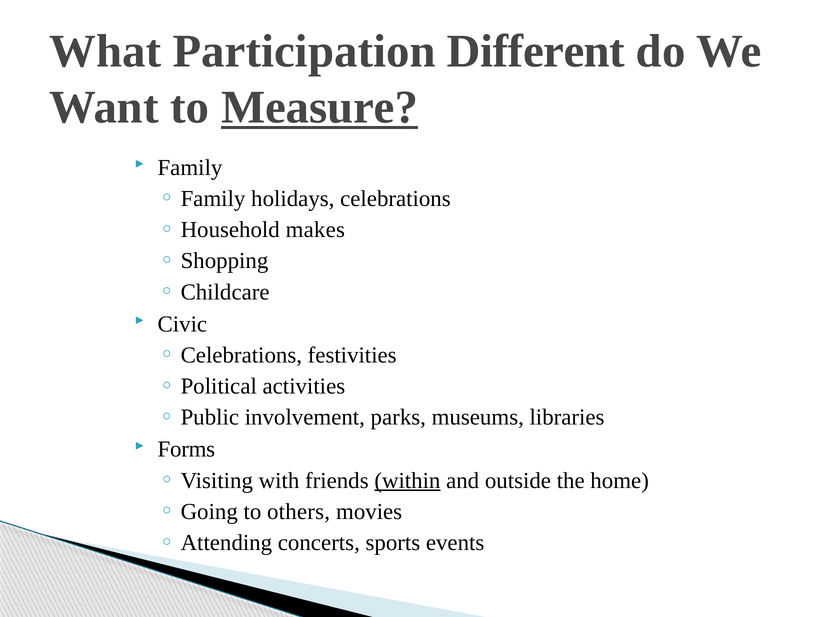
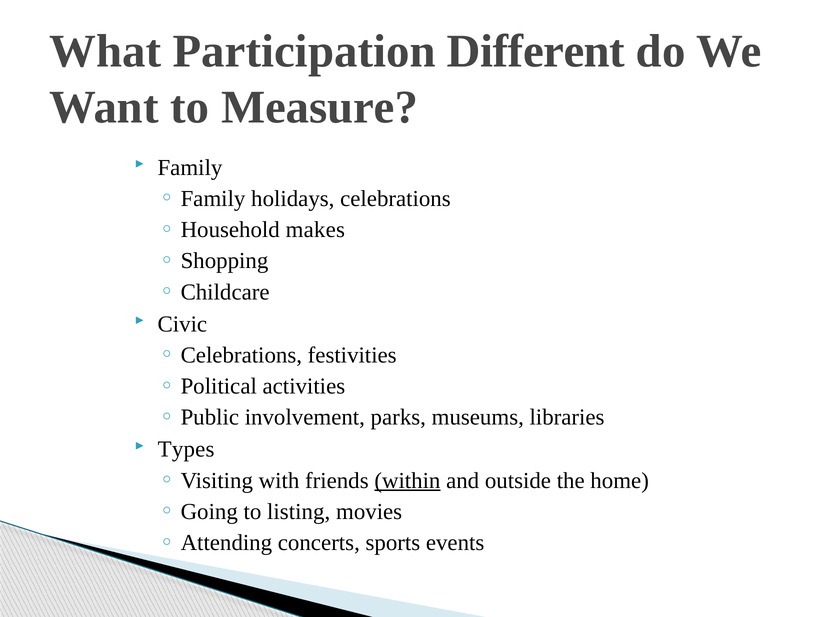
Measure underline: present -> none (320, 108)
Forms: Forms -> Types (186, 450)
others: others -> listing (299, 512)
